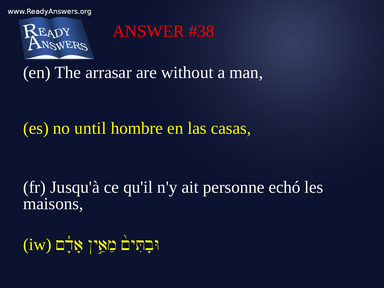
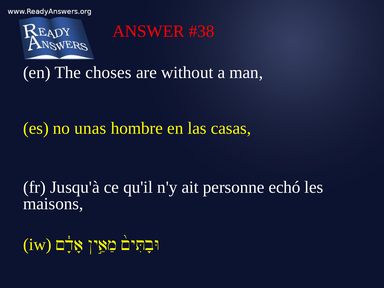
arrasar: arrasar -> choses (108, 73)
until: until -> unas (90, 128)
